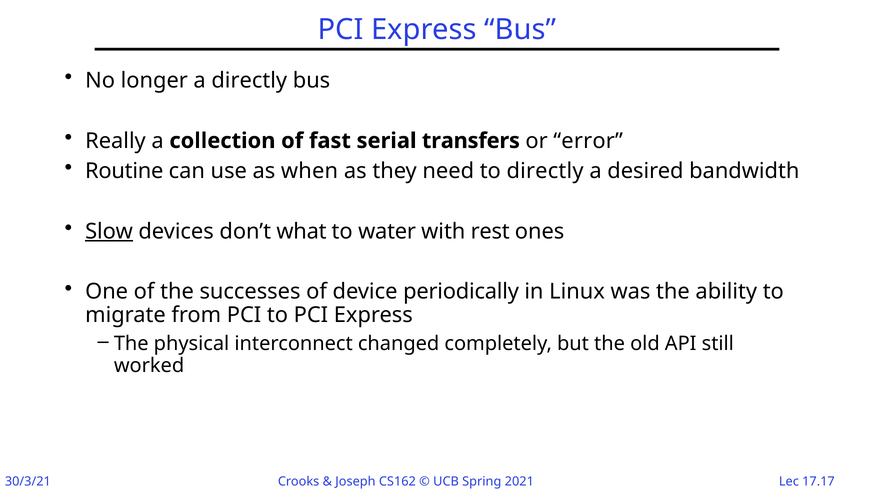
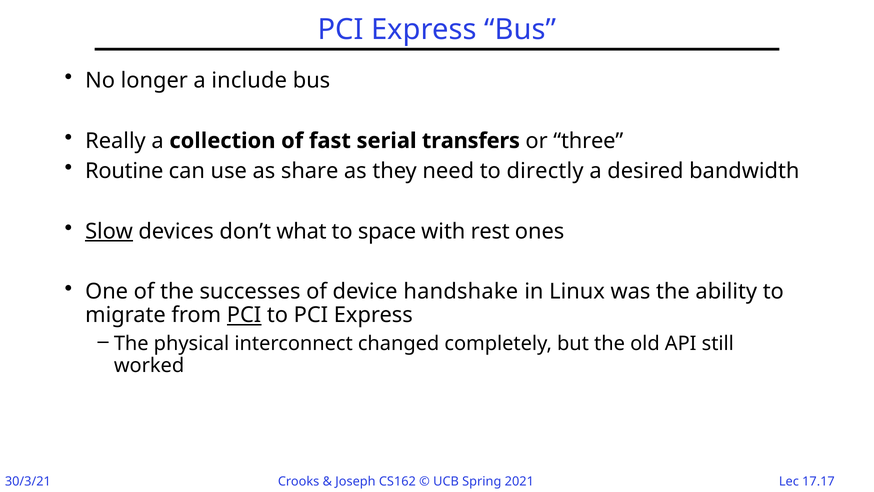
a directly: directly -> include (249, 80)
error: error -> three (588, 141)
when: when -> share (310, 171)
water: water -> space (387, 231)
periodically: periodically -> handshake (461, 291)
PCI underline: none -> present (244, 315)
